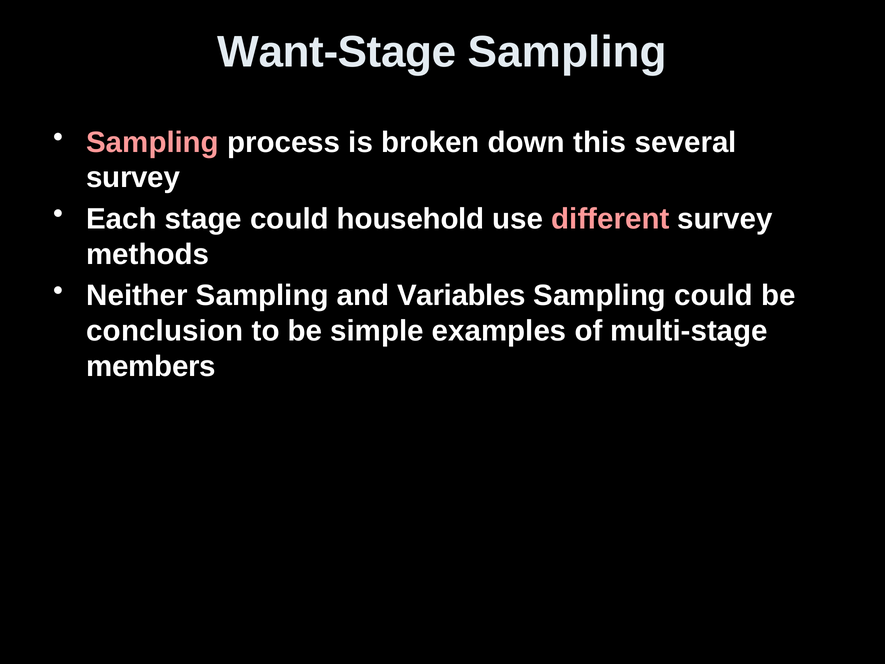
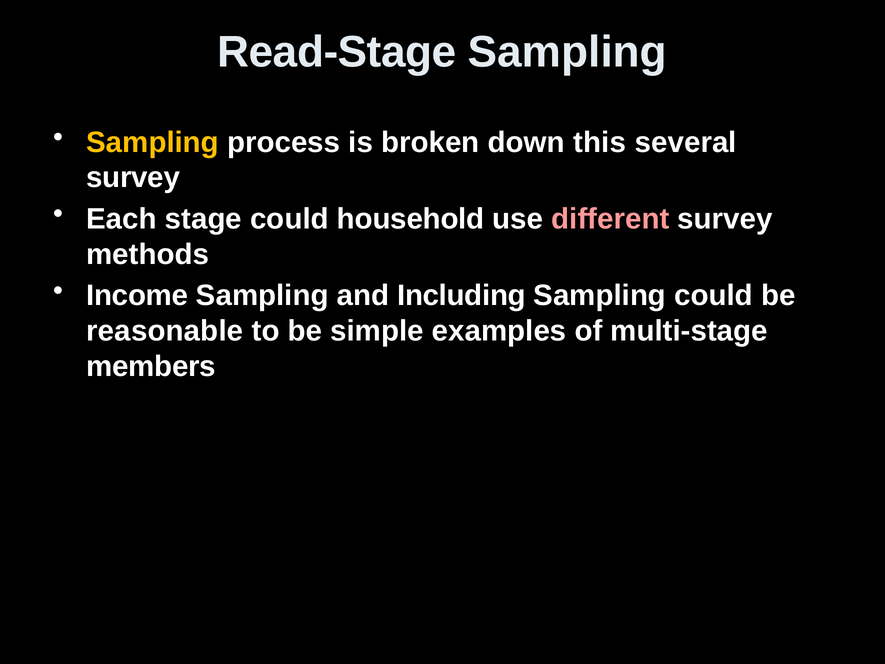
Want-Stage: Want-Stage -> Read-Stage (337, 52)
Sampling colour: pink -> yellow (153, 142)
Neither: Neither -> Income (137, 296)
Variables: Variables -> Including (461, 296)
conclusion: conclusion -> reasonable (165, 331)
